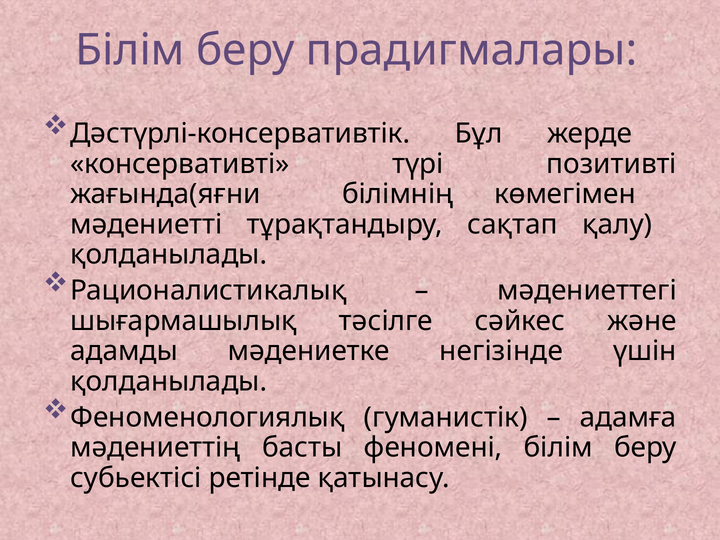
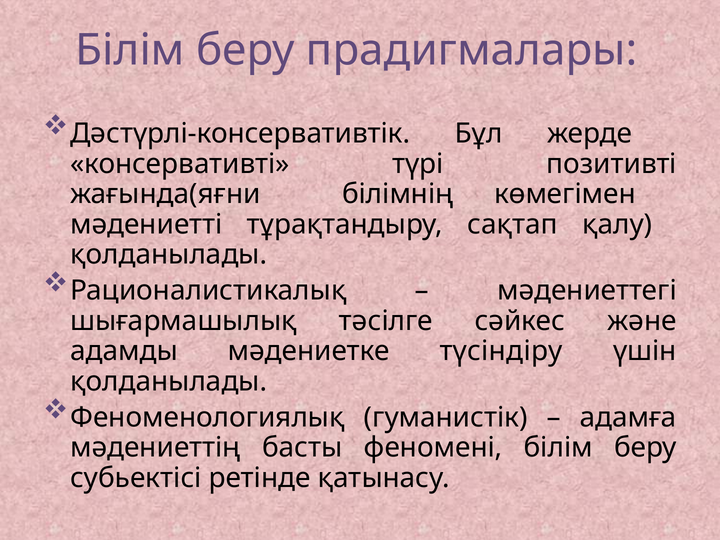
негізінде: негізінде -> түсіндіру (501, 351)
